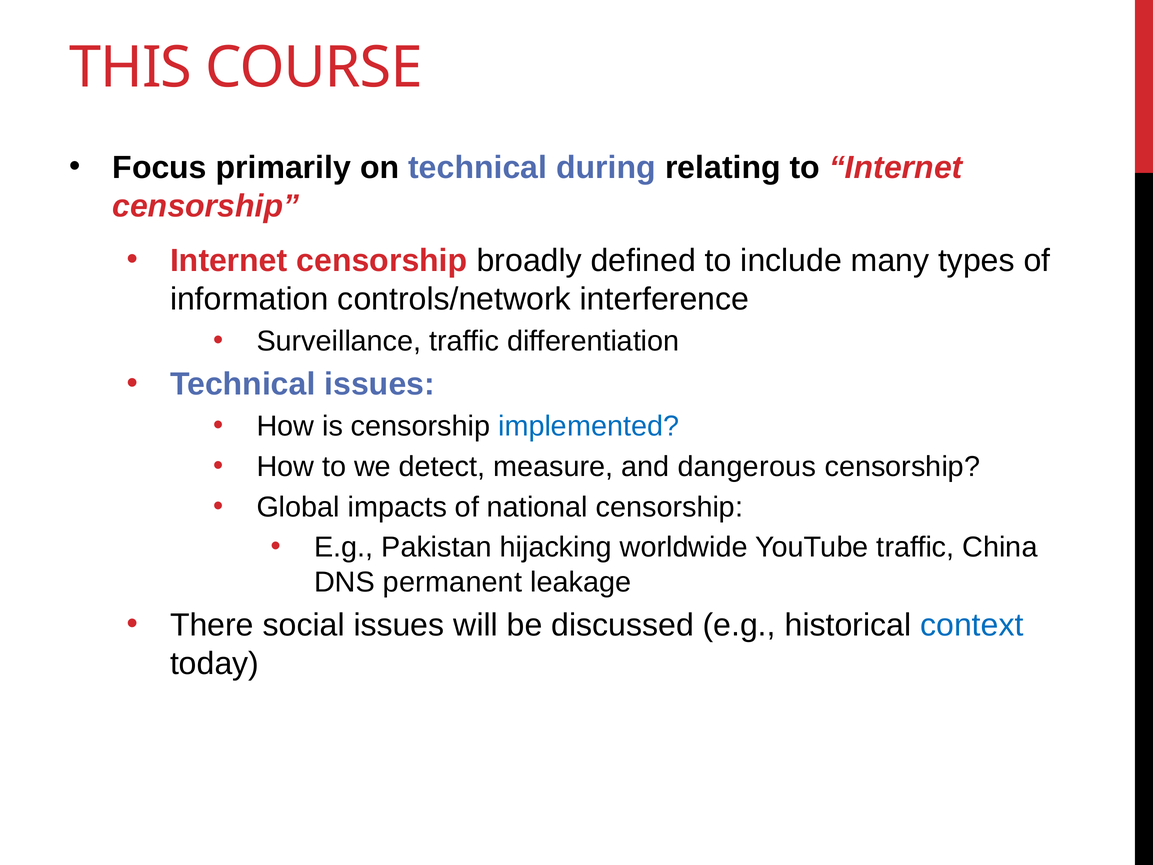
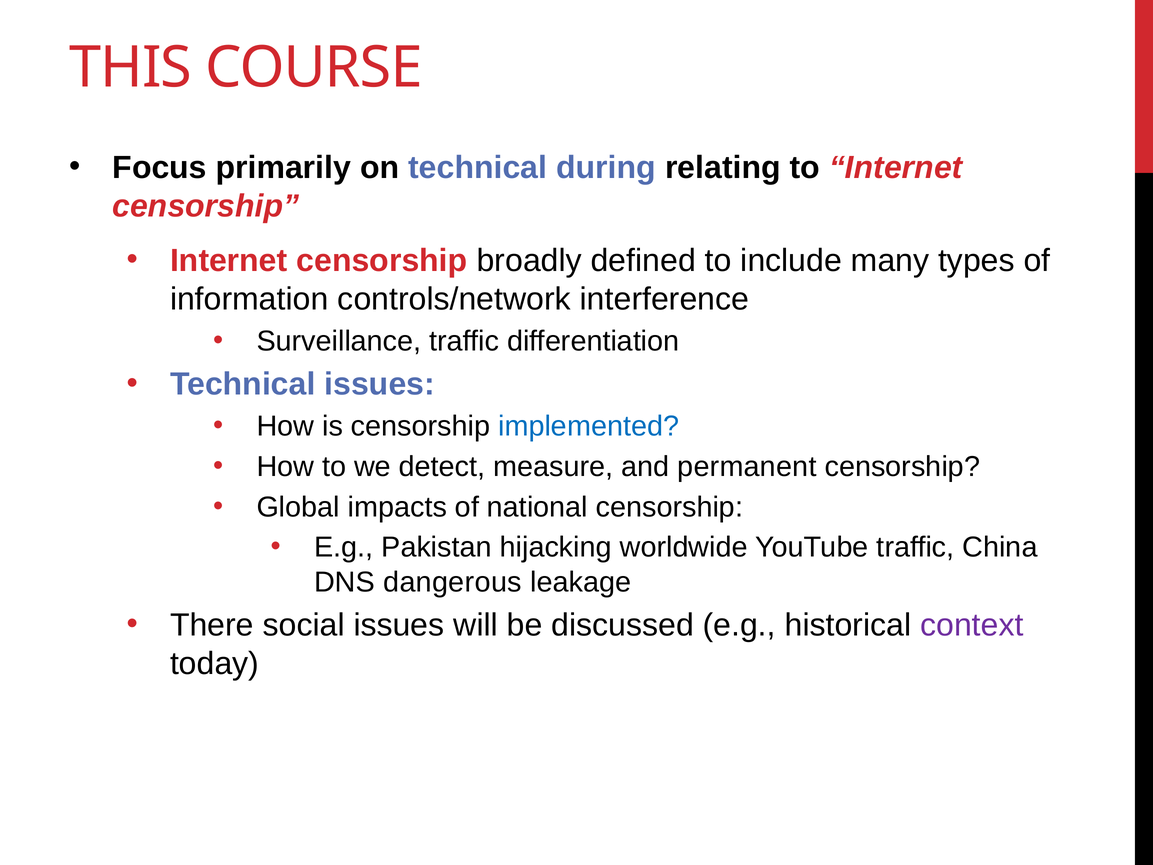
dangerous: dangerous -> permanent (747, 467)
permanent: permanent -> dangerous (452, 582)
context colour: blue -> purple (972, 625)
